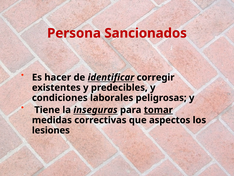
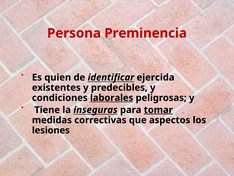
Sancionados: Sancionados -> Preminencia (146, 33)
hacer: hacer -> quien (58, 77)
corregir: corregir -> ejercida (156, 77)
laborales underline: none -> present (112, 98)
